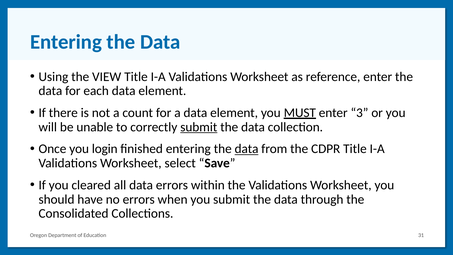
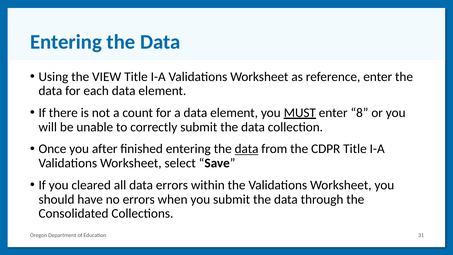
3: 3 -> 8 (359, 113)
submit underline: present -> none (199, 127)
login: login -> after (105, 149)
